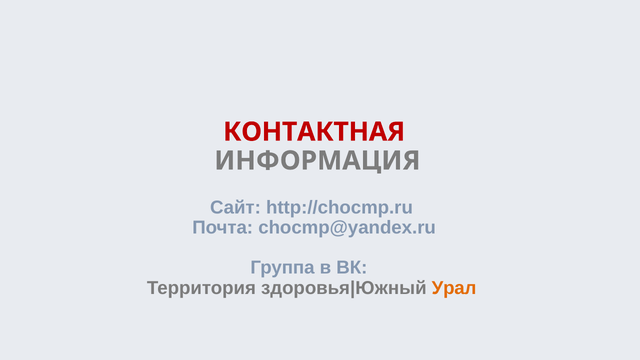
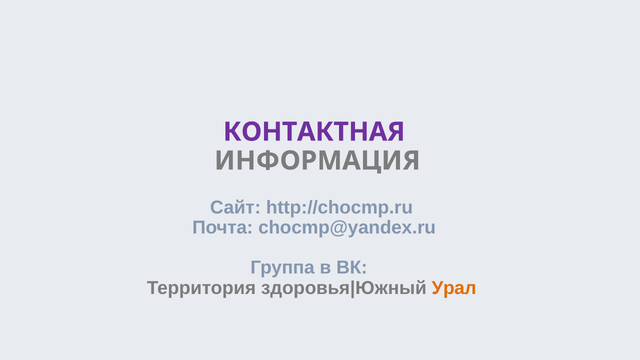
КОНТАКТНАЯ colour: red -> purple (314, 132)
